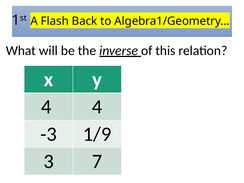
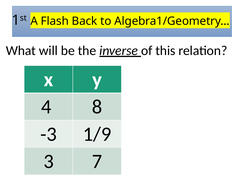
4 4: 4 -> 8 (97, 107)
